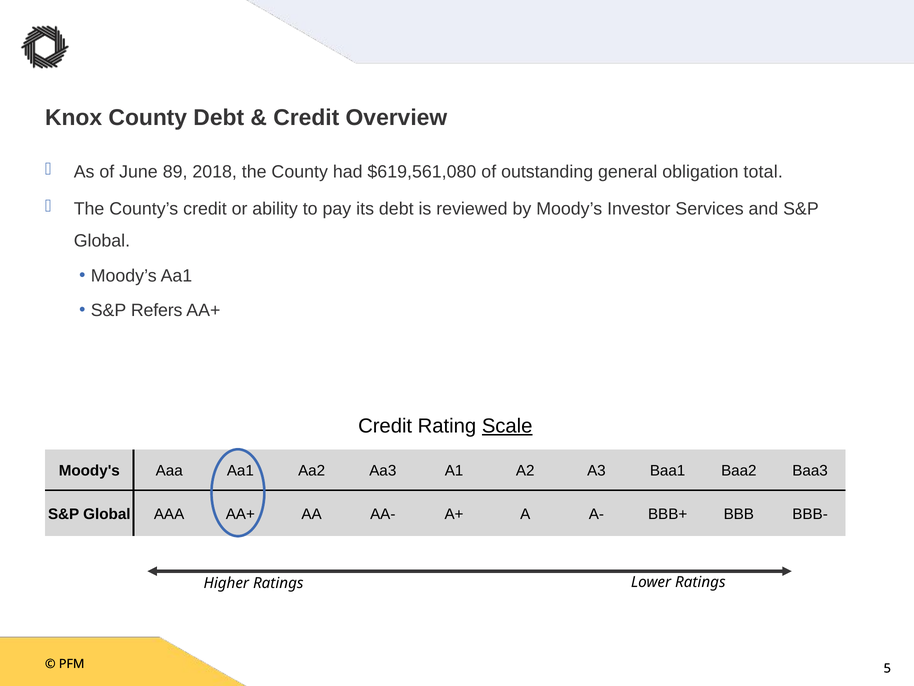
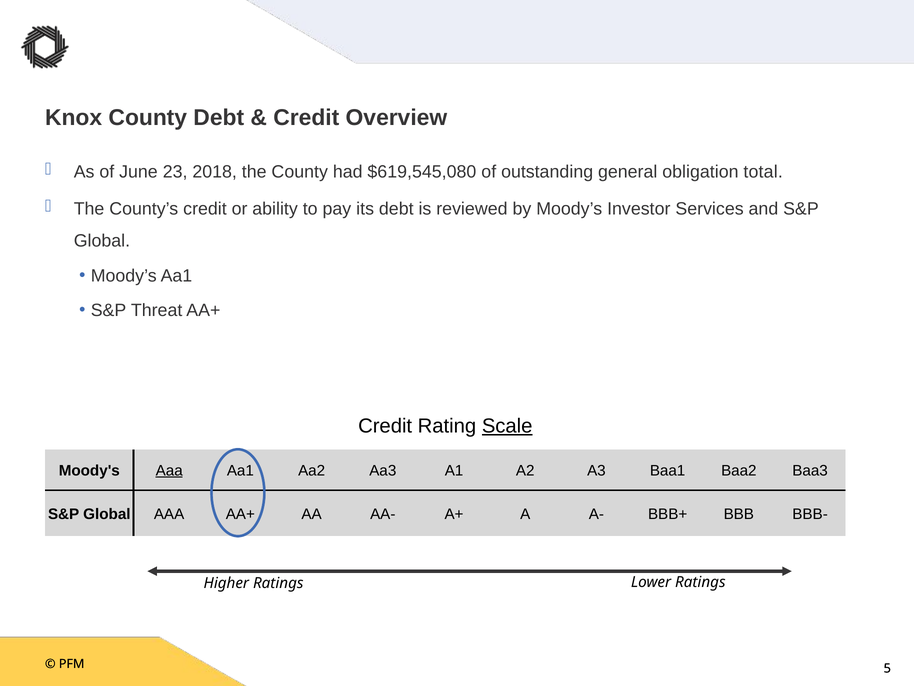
89: 89 -> 23 (175, 172)
$619,561,080: $619,561,080 -> $619,545,080 (422, 172)
Refers: Refers -> Threat (157, 310)
Aaa underline: none -> present (169, 470)
